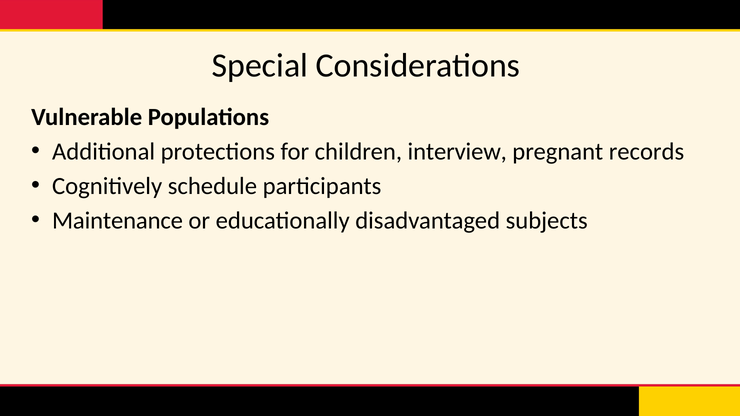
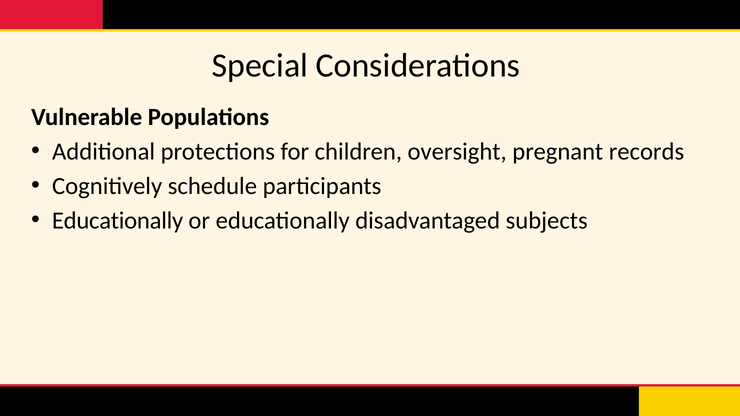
interview: interview -> oversight (457, 152)
Maintenance: Maintenance -> Educationally (118, 221)
